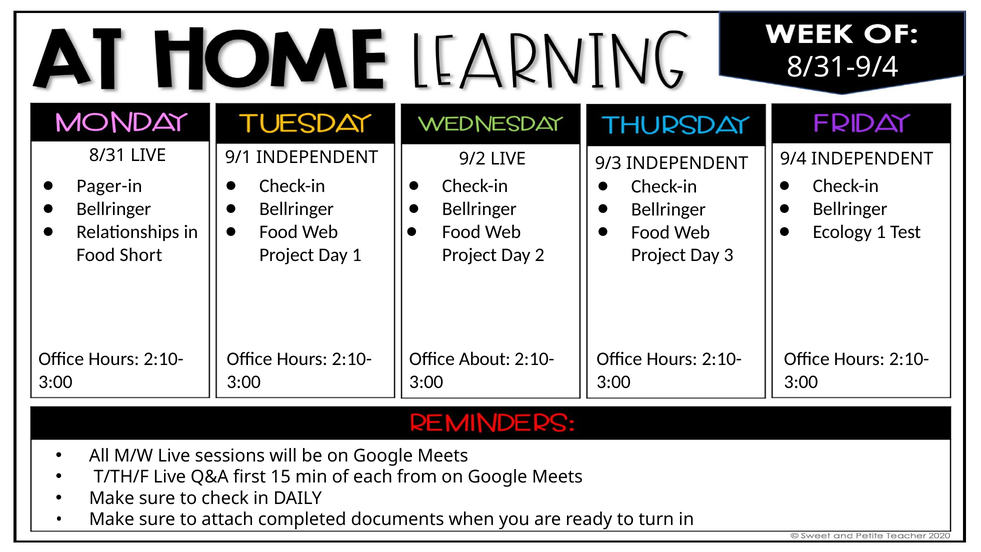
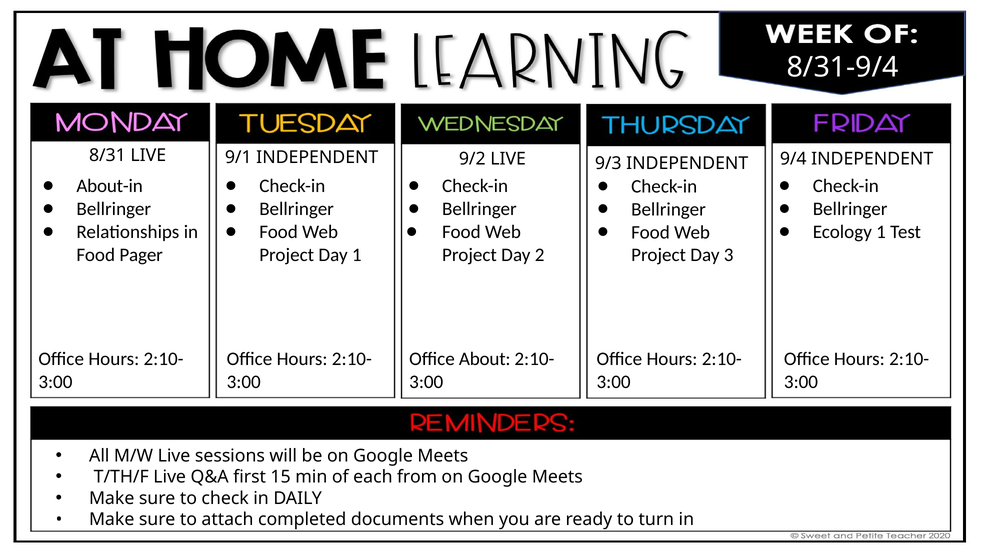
Pager-in: Pager-in -> About-in (110, 186)
Short: Short -> Pager (141, 255)
